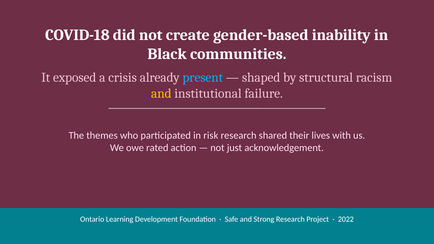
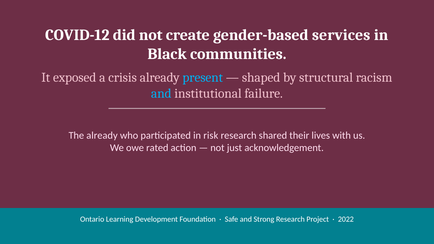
COVID-18: COVID-18 -> COVID-12 (77, 35)
inability: inability -> services (341, 35)
and colour: yellow -> light blue (161, 93)
The themes: themes -> already (102, 136)
